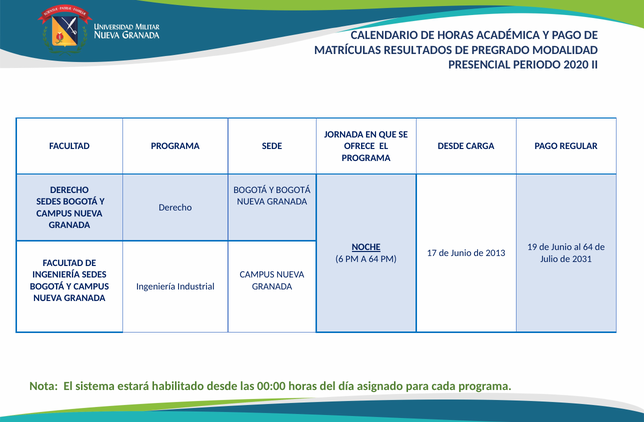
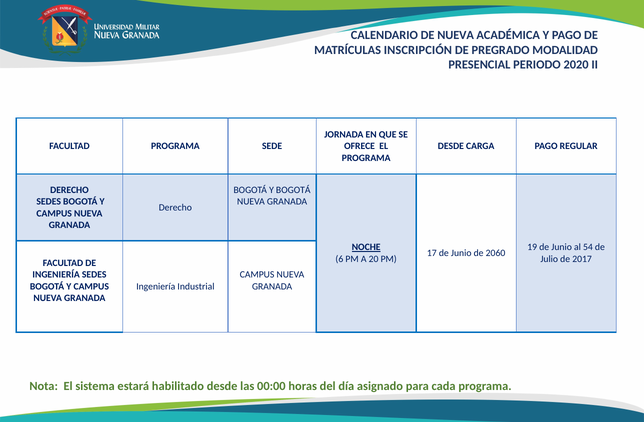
DE HORAS: HORAS -> NUEVA (456, 35)
RESULTADOS: RESULTADOS -> INSCRIPCIÓN (418, 50)
al 64: 64 -> 54 (588, 247)
2013: 2013 -> 2060 (495, 253)
A 64: 64 -> 20 (374, 259)
2031: 2031 -> 2017 (582, 259)
